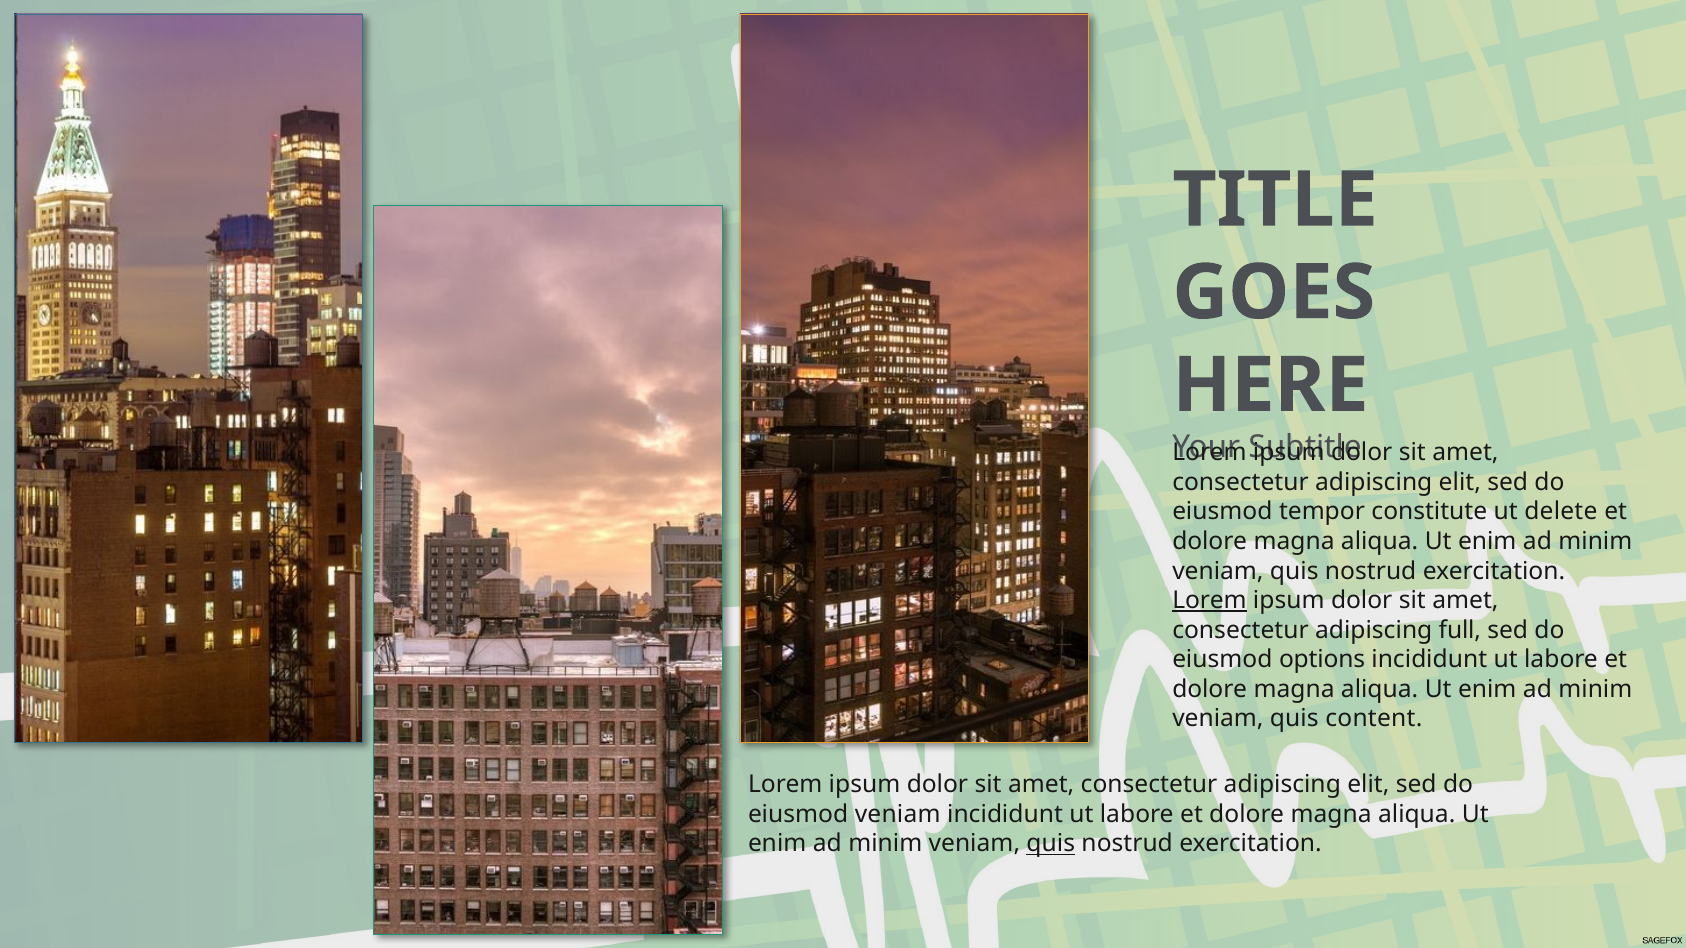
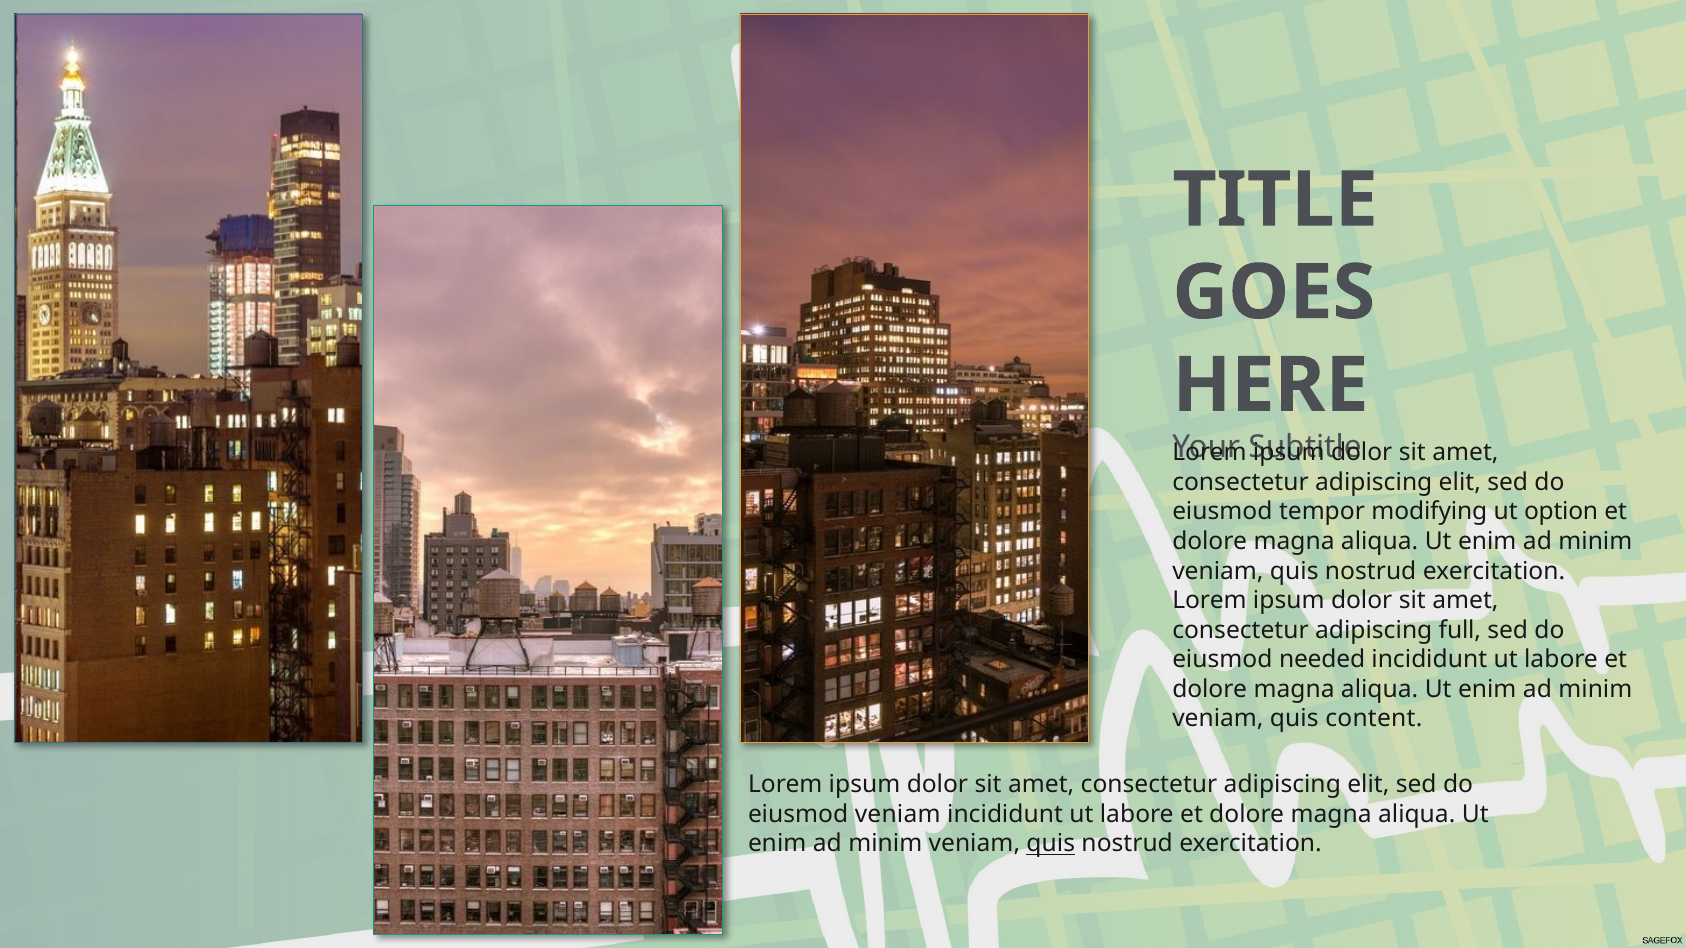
constitute: constitute -> modifying (1429, 512)
delete: delete -> option (1561, 512)
Lorem underline: present -> none (1210, 601)
options: options -> needed (1322, 660)
